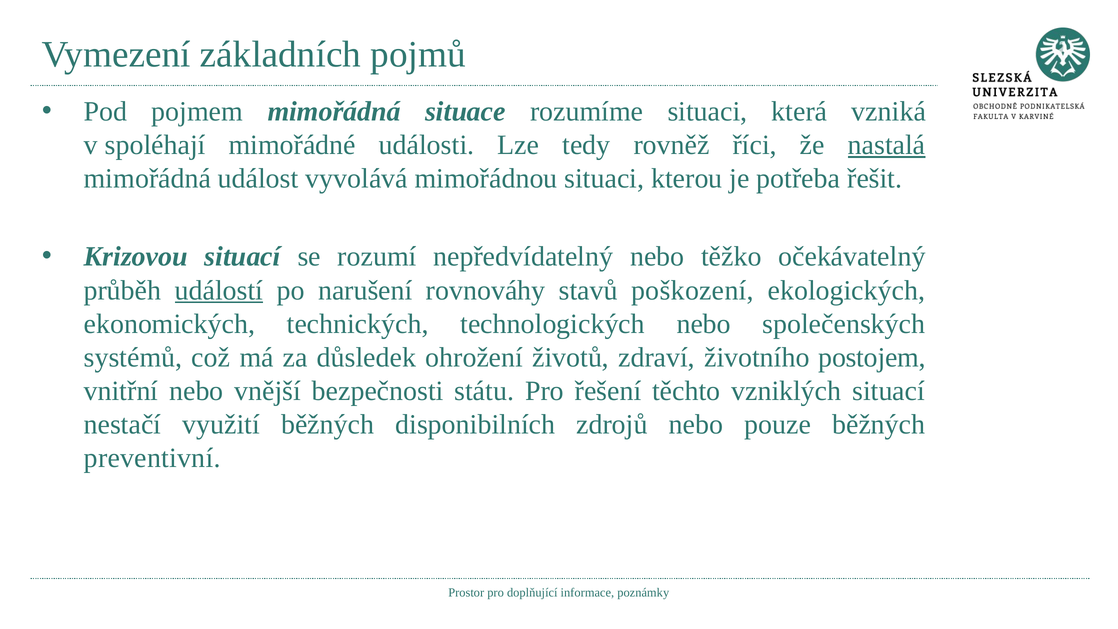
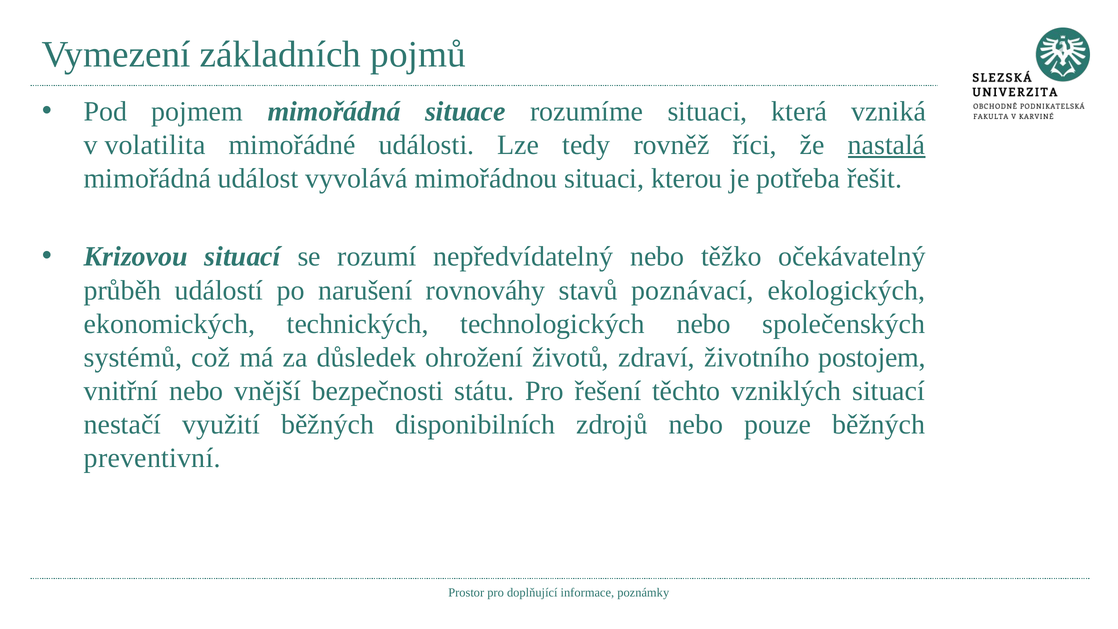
spoléhají: spoléhají -> volatilita (155, 145)
událostí underline: present -> none (219, 290)
poškození: poškození -> poznávací (693, 290)
